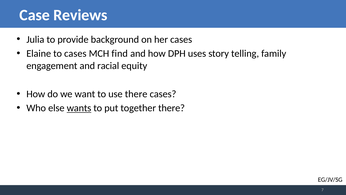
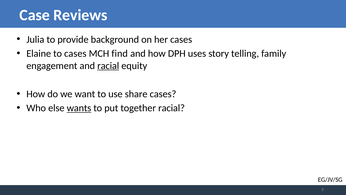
racial underline: none -> present (108, 66)
use there: there -> share (136, 94)
together there: there -> racial (172, 108)
